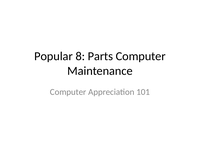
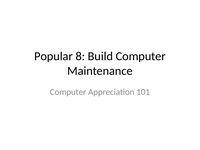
Parts: Parts -> Build (100, 56)
